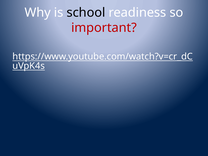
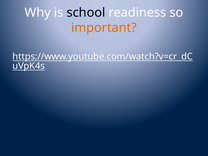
important colour: red -> orange (104, 28)
